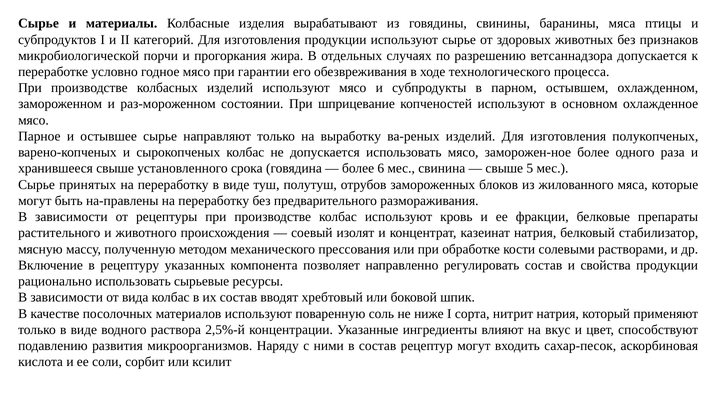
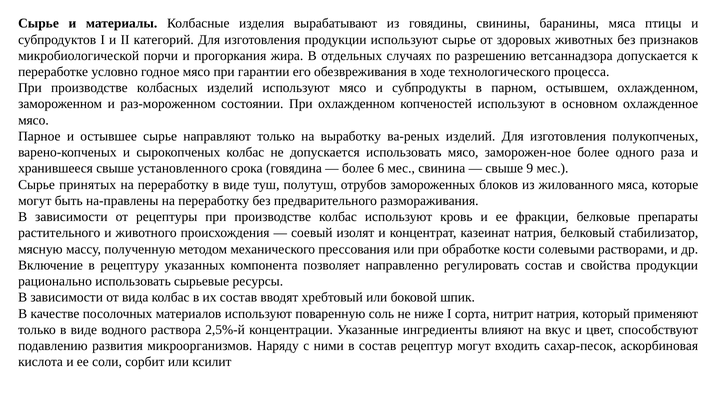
При шприцевание: шприцевание -> охлажденном (357, 104)
5: 5 -> 9 (530, 169)
